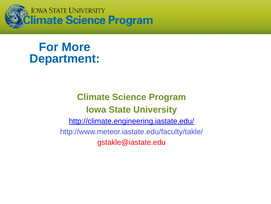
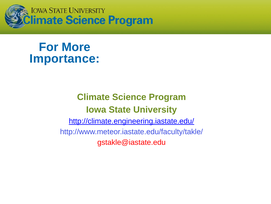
Department: Department -> Importance (65, 58)
